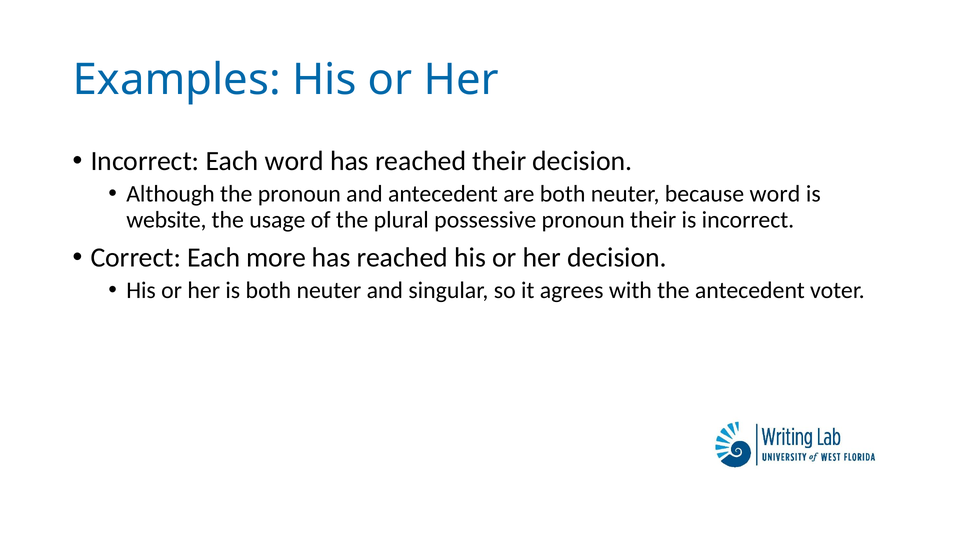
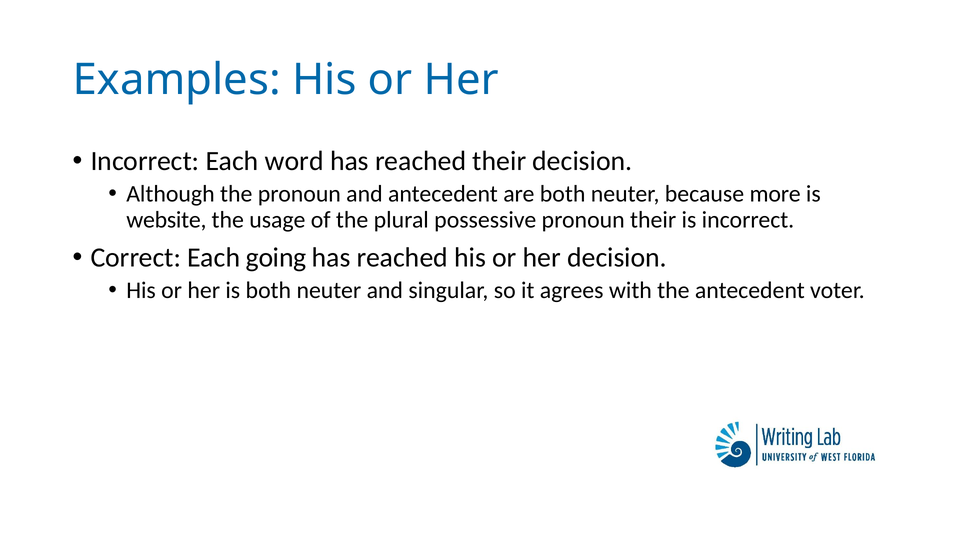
because word: word -> more (775, 194)
more: more -> going (276, 257)
